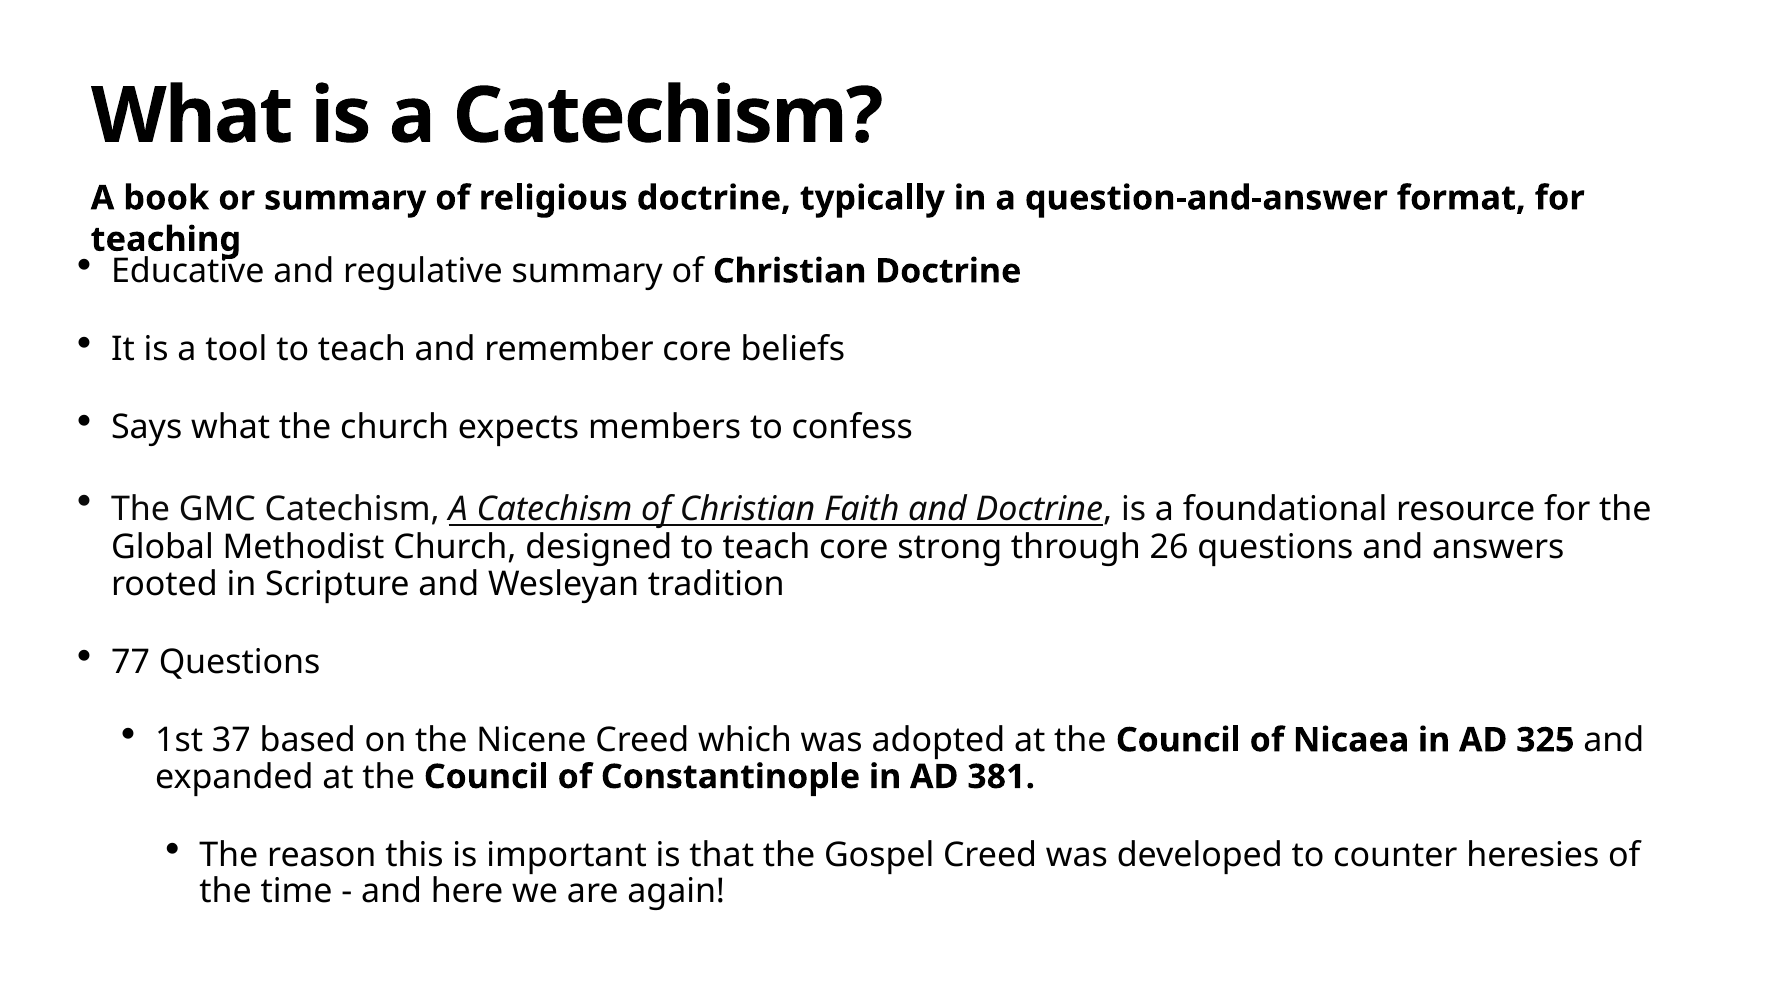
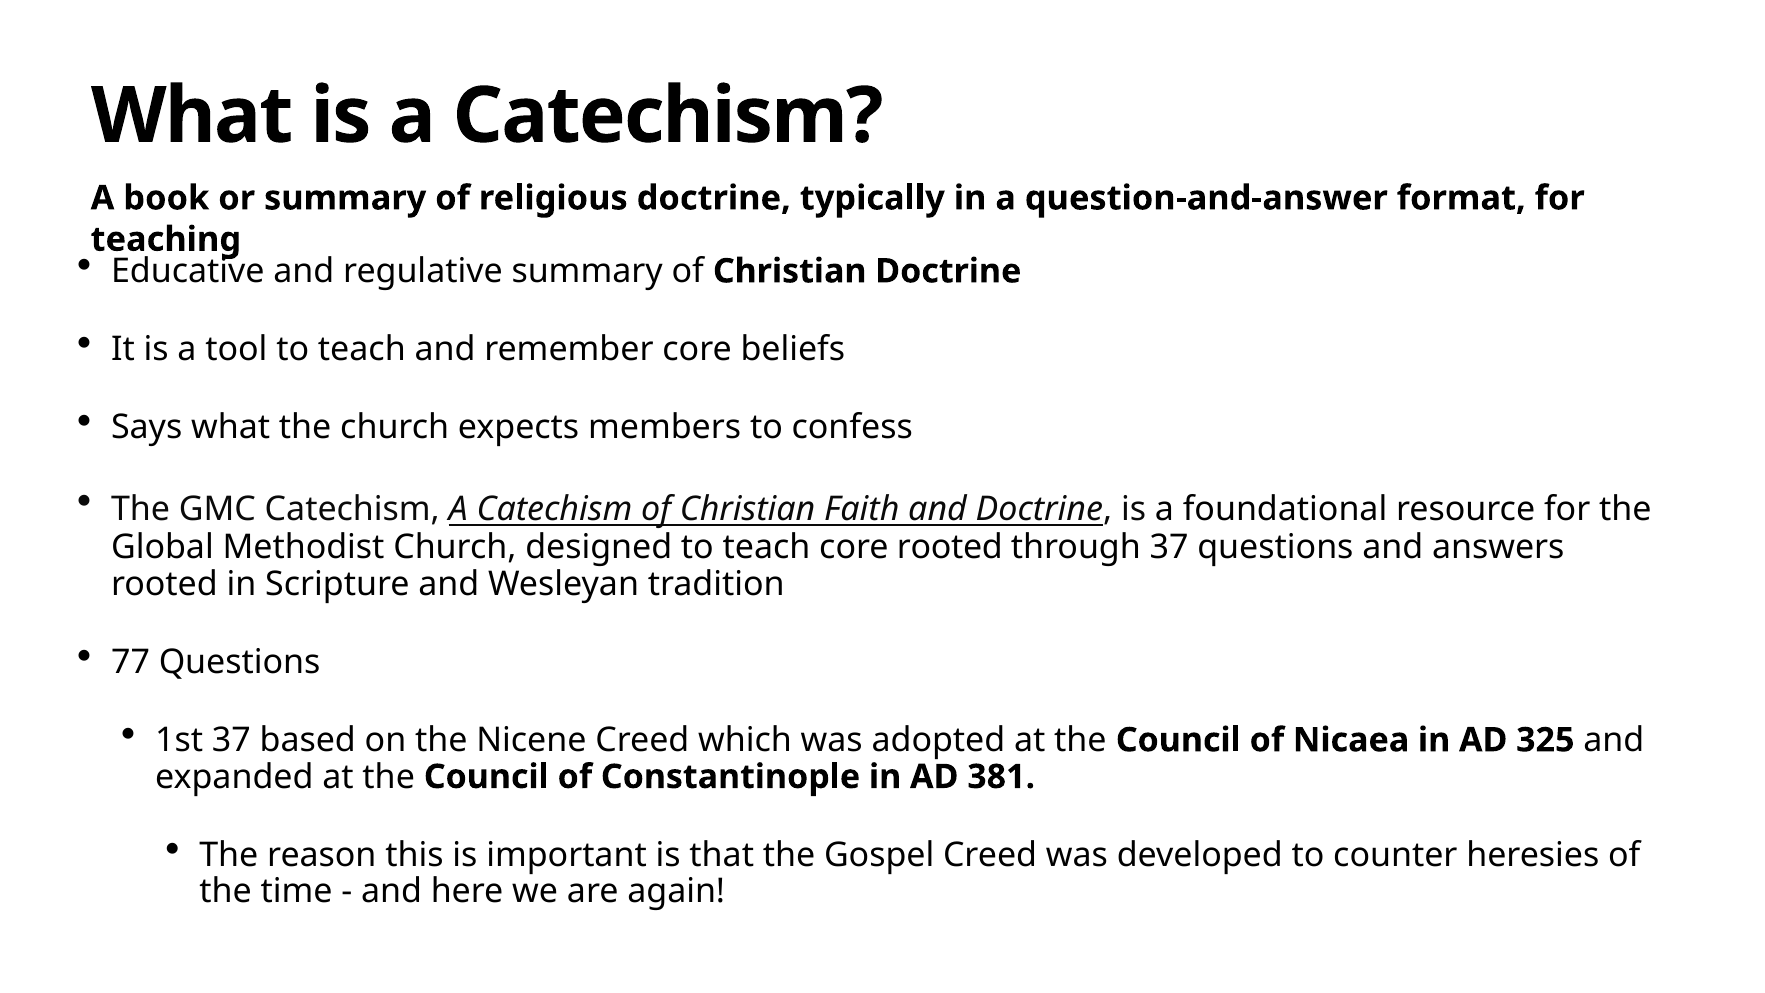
core strong: strong -> rooted (950, 547)
through 26: 26 -> 37 (1169, 547)
